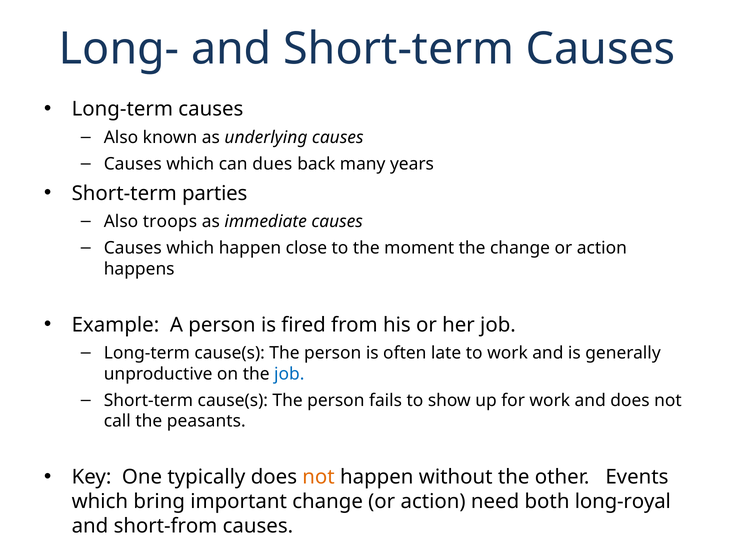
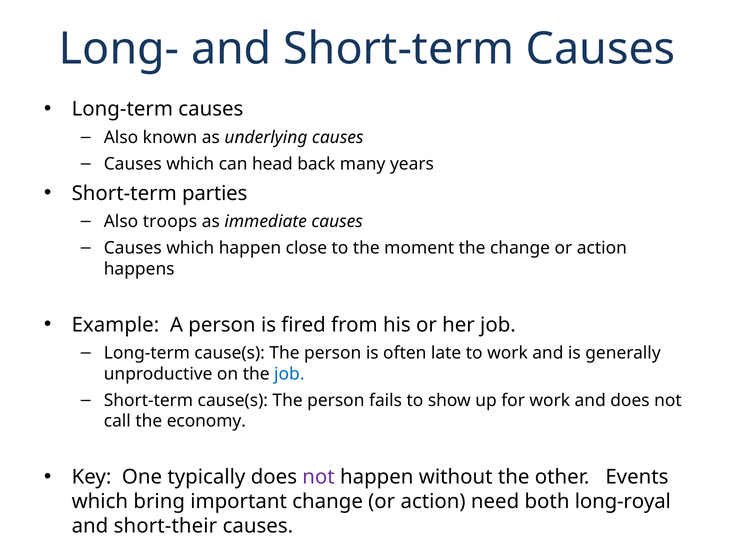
dues: dues -> head (272, 164)
peasants: peasants -> economy (206, 421)
not colour: orange -> purple (319, 477)
short-from: short-from -> short-their (165, 526)
